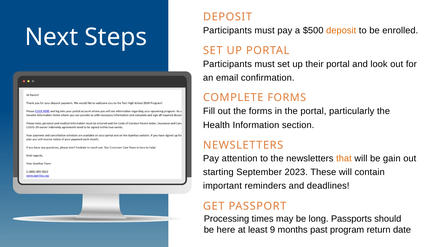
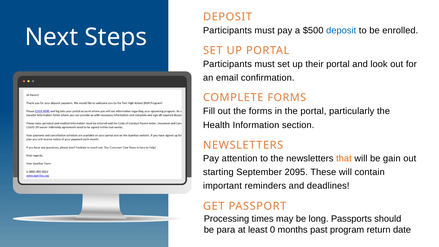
deposit colour: orange -> blue (341, 31)
2023: 2023 -> 2095 (296, 172)
here: here -> para (226, 230)
9: 9 -> 0 (273, 230)
